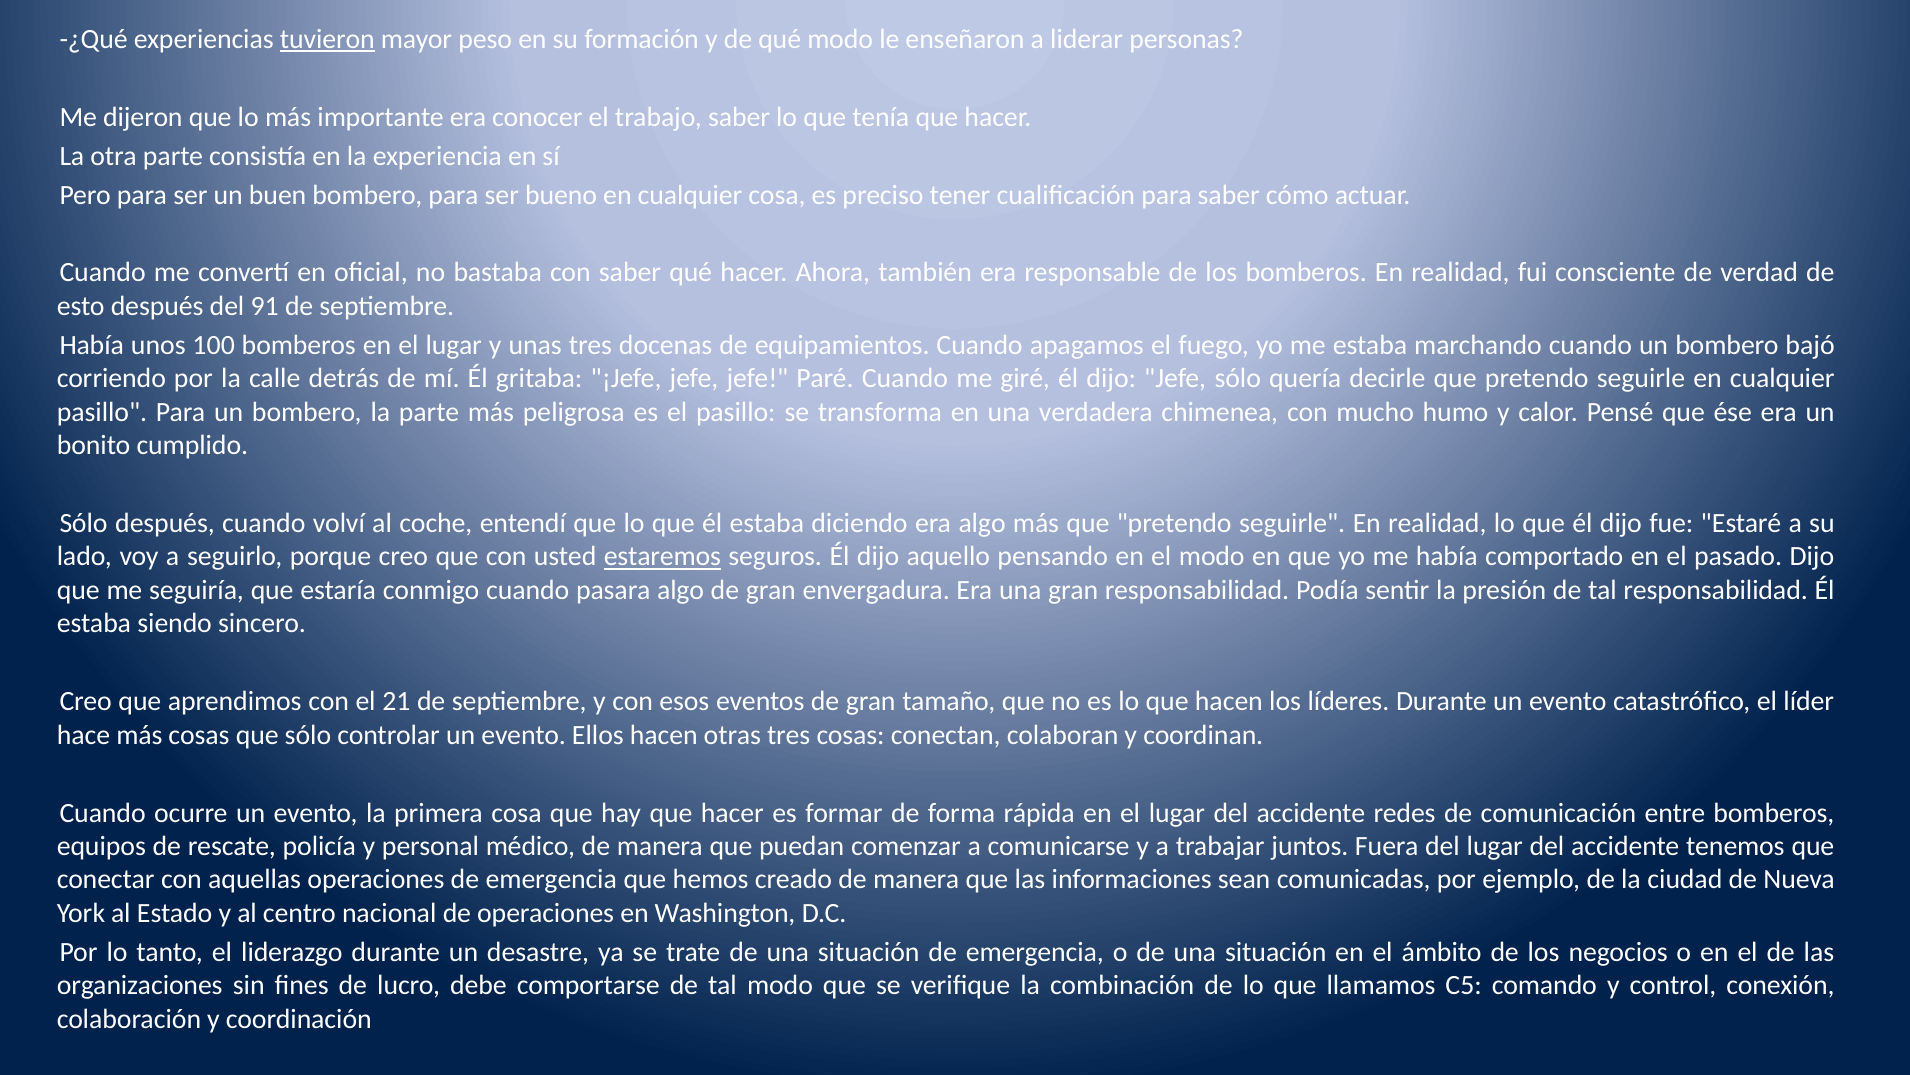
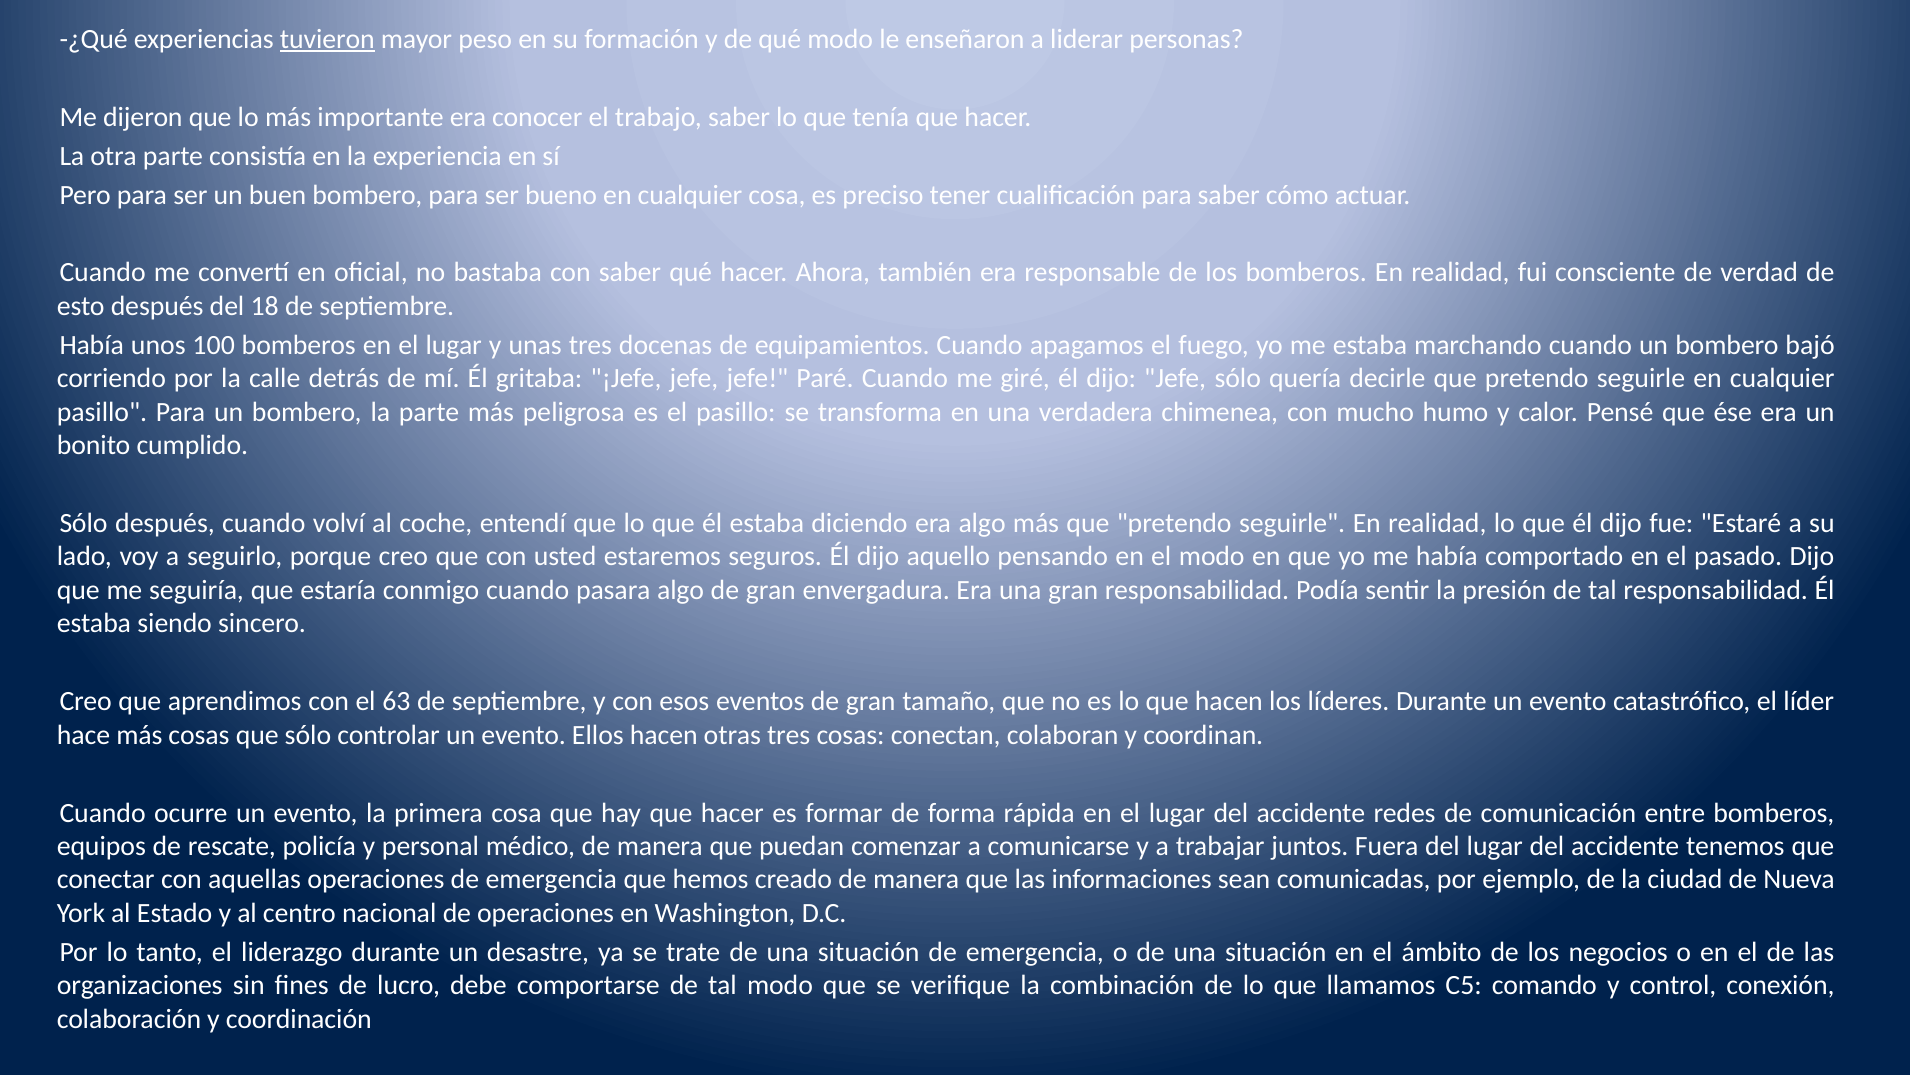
91: 91 -> 18 (265, 306)
estaremos underline: present -> none (662, 556)
21: 21 -> 63 (396, 701)
